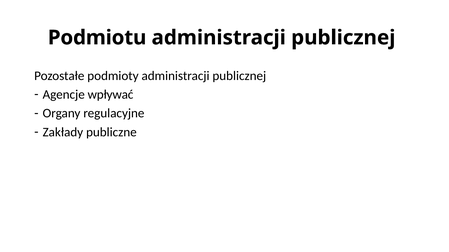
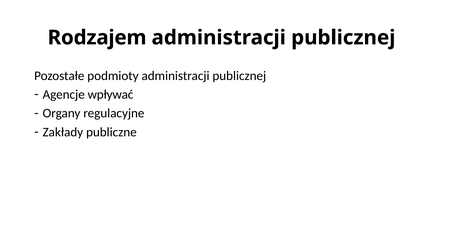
Podmiotu: Podmiotu -> Rodzajem (97, 38)
